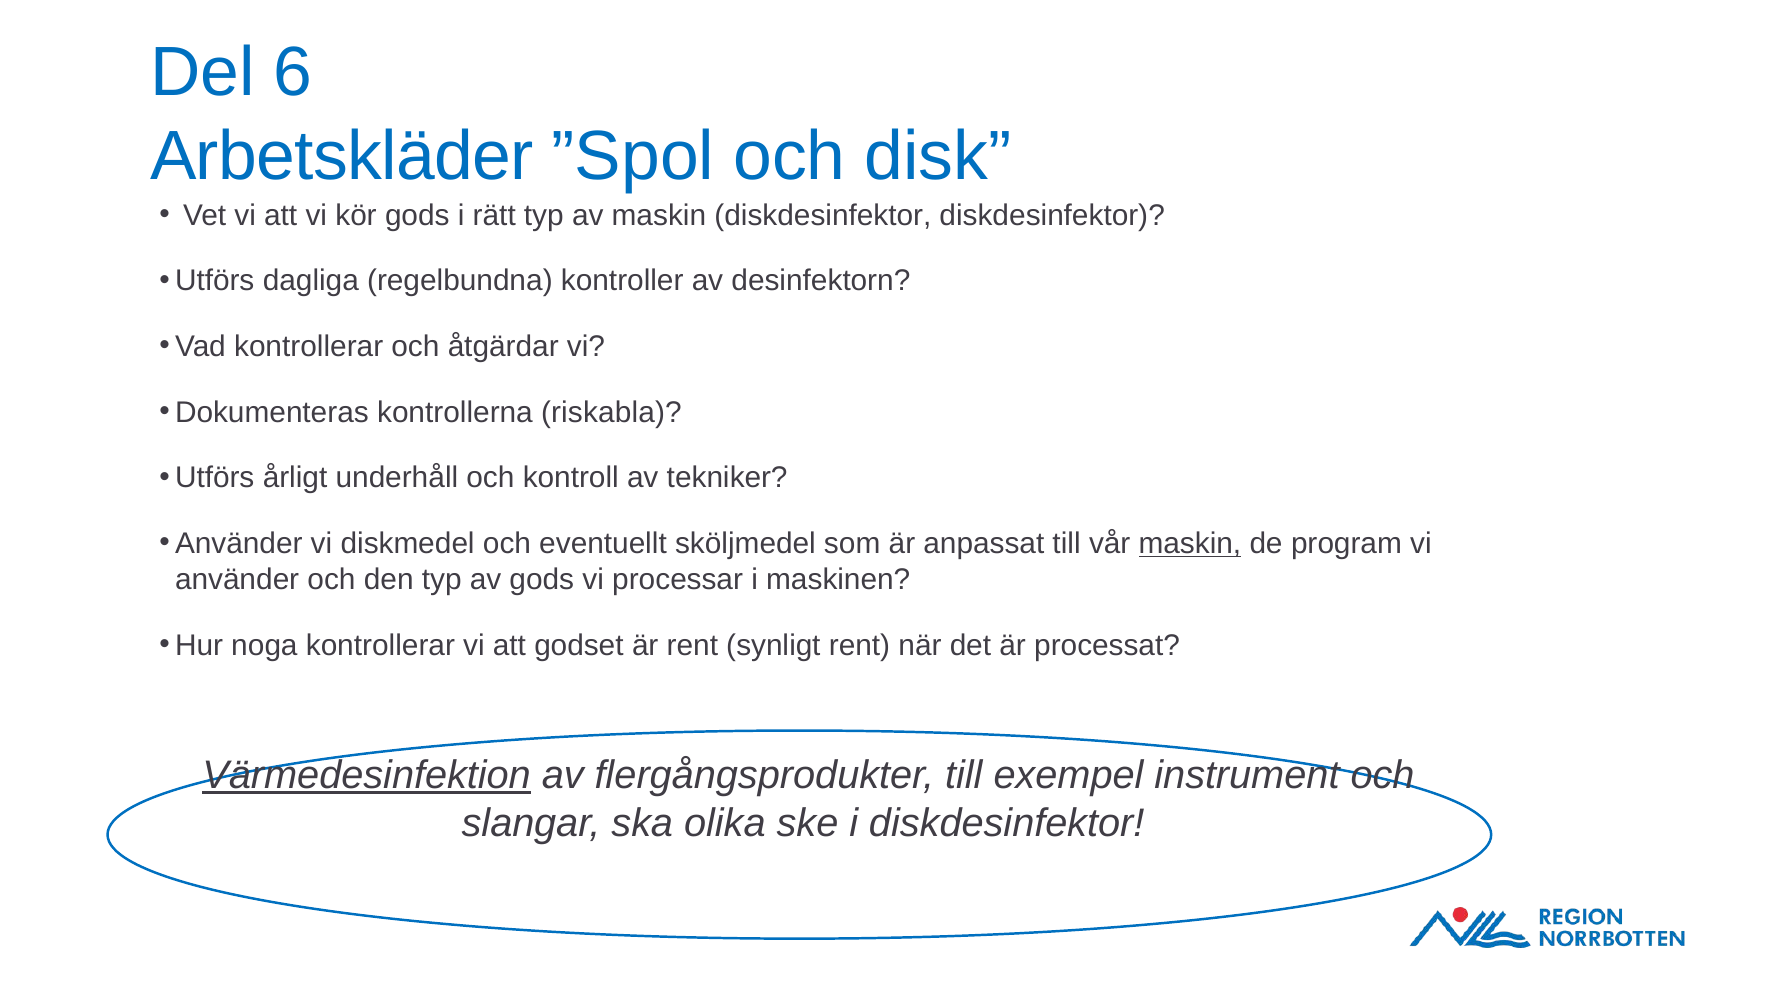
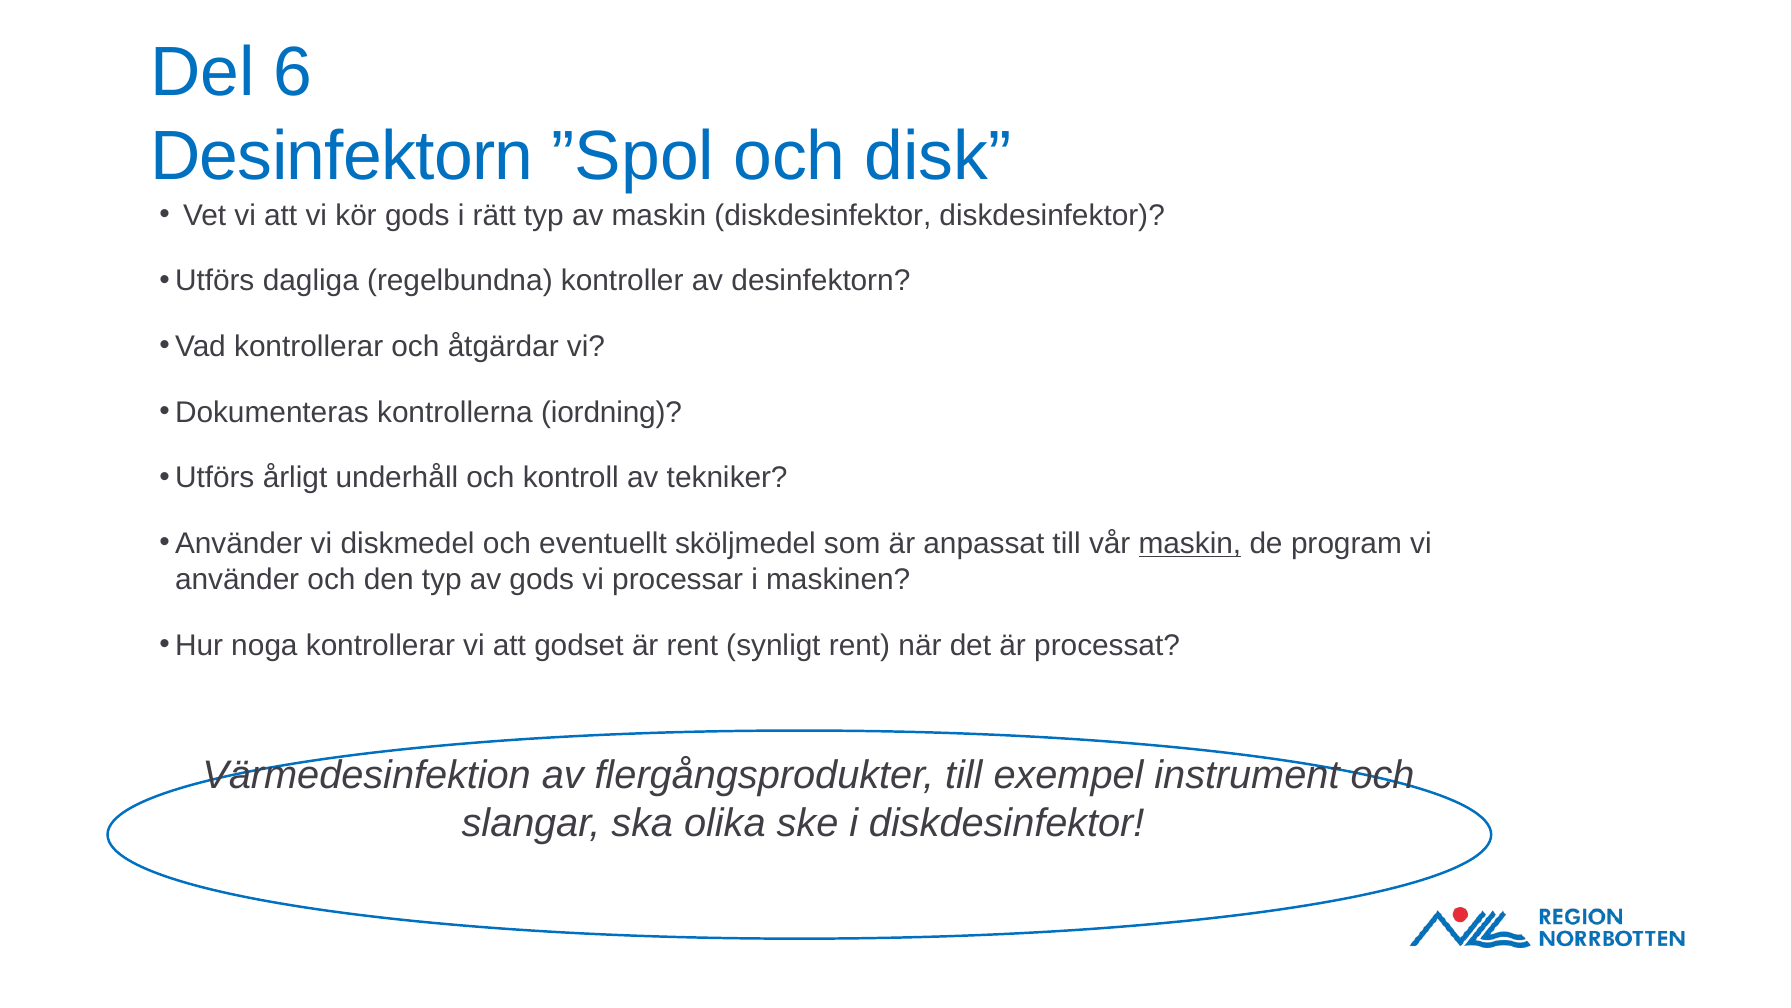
Arbetskläder: Arbetskläder -> Desinfektorn (342, 156)
riskabla: riskabla -> iordning (612, 412)
Värmedesinfektion underline: present -> none (367, 775)
